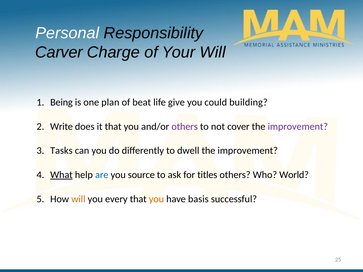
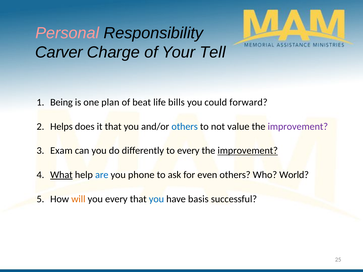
Personal colour: white -> pink (67, 33)
Your Will: Will -> Tell (213, 52)
give: give -> bills (176, 102)
building: building -> forward (248, 102)
Write: Write -> Helps (61, 127)
others colour: purple -> blue (185, 127)
cover: cover -> value (238, 127)
Tasks: Tasks -> Exam (61, 151)
to dwell: dwell -> every (188, 151)
improvement underline: none -> present (248, 151)
source: source -> phone (141, 175)
titles: titles -> even (207, 175)
you colour: orange -> blue (156, 199)
